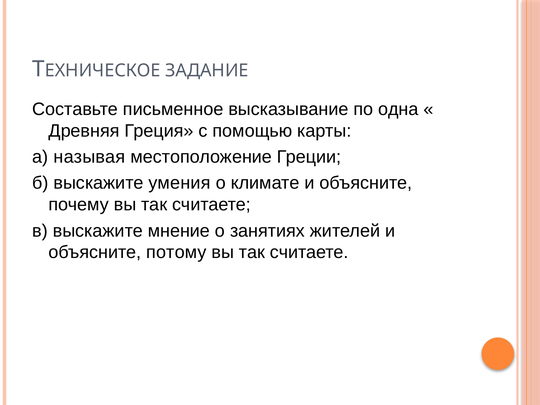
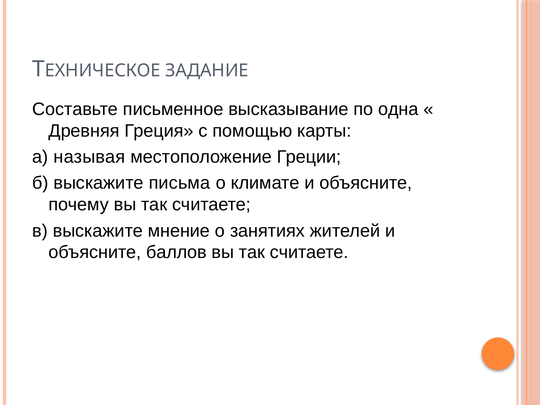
умения: умения -> письма (179, 183)
потому: потому -> баллов (176, 252)
